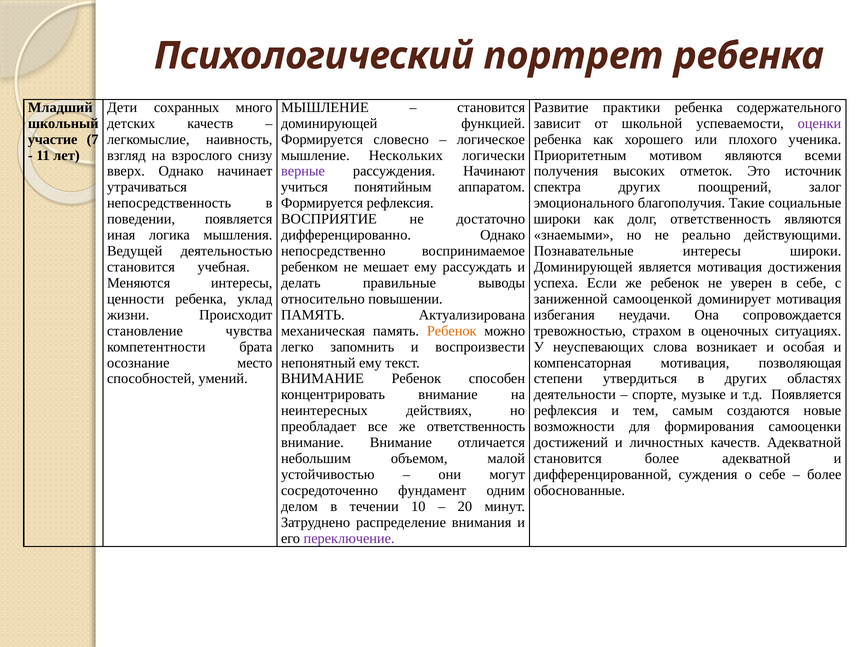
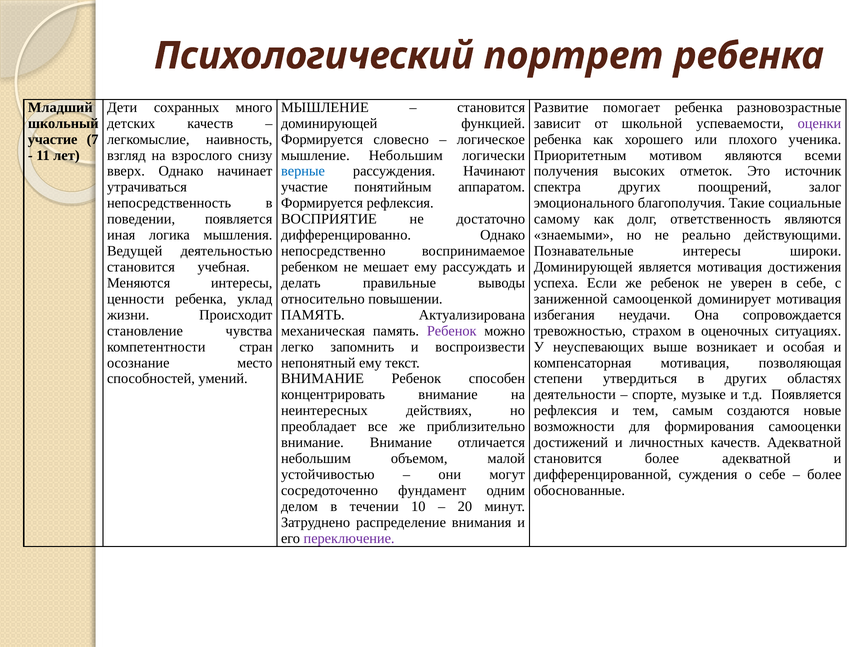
практики: практики -> помогает (632, 107)
содержательного: содержательного -> разновозрастные (789, 107)
мышление Нескольких: Нескольких -> Небольшим (406, 155)
верные colour: purple -> blue (303, 171)
учиться: учиться -> участие (304, 187)
широки: широки -> самому (557, 219)
Ребенок colour: orange -> purple (452, 331)
брата: брата -> стран (256, 347)
слова: слова -> выше (670, 347)
же ответственность: ответственность -> приблизительно (476, 427)
